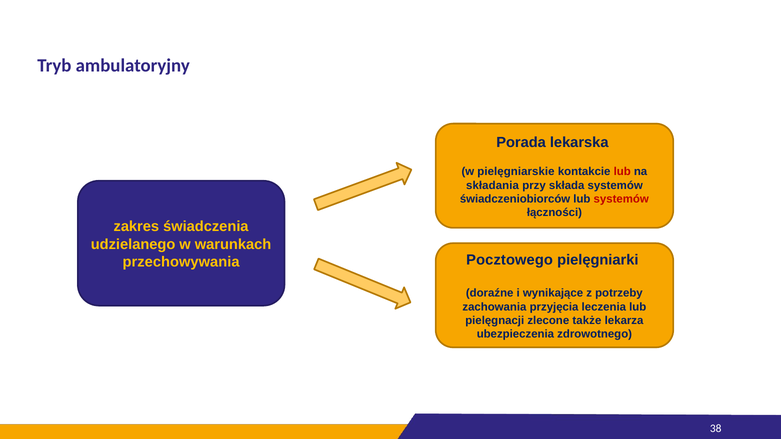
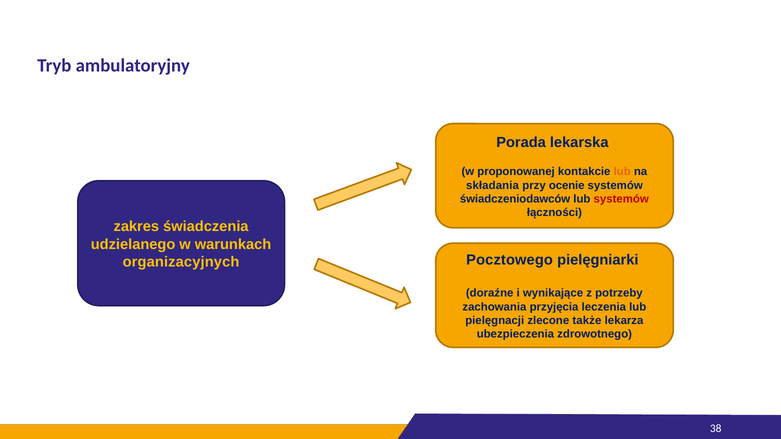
pielęgniarskie: pielęgniarskie -> proponowanej (516, 172)
lub colour: red -> orange (622, 172)
składa: składa -> ocenie (567, 185)
świadczeniobiorców: świadczeniobiorców -> świadczeniodawców (515, 199)
przechowywania: przechowywania -> organizacyjnych (181, 262)
